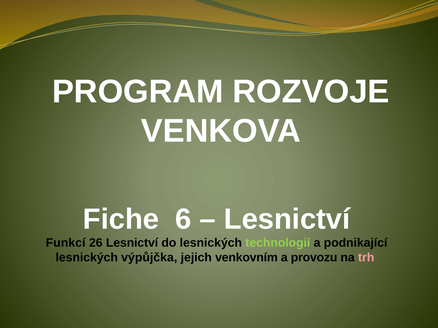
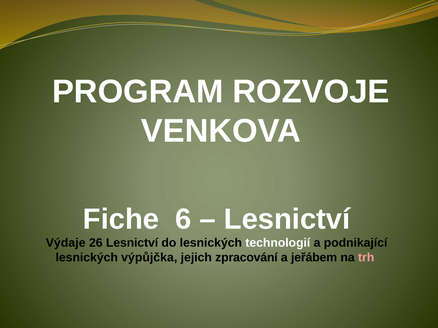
Funkcí: Funkcí -> Výdaje (66, 243)
technologií colour: light green -> white (278, 243)
venkovním: venkovním -> zpracování (246, 258)
provozu: provozu -> jeřábem (314, 258)
